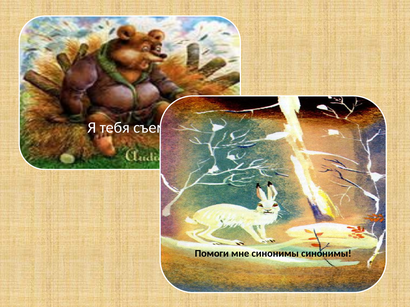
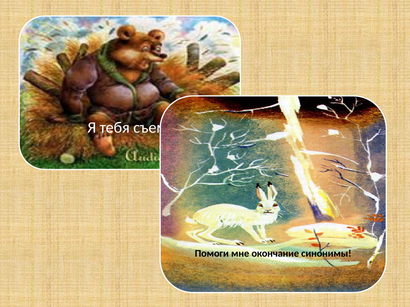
мне синонимы: синонимы -> окончание (275, 254)
